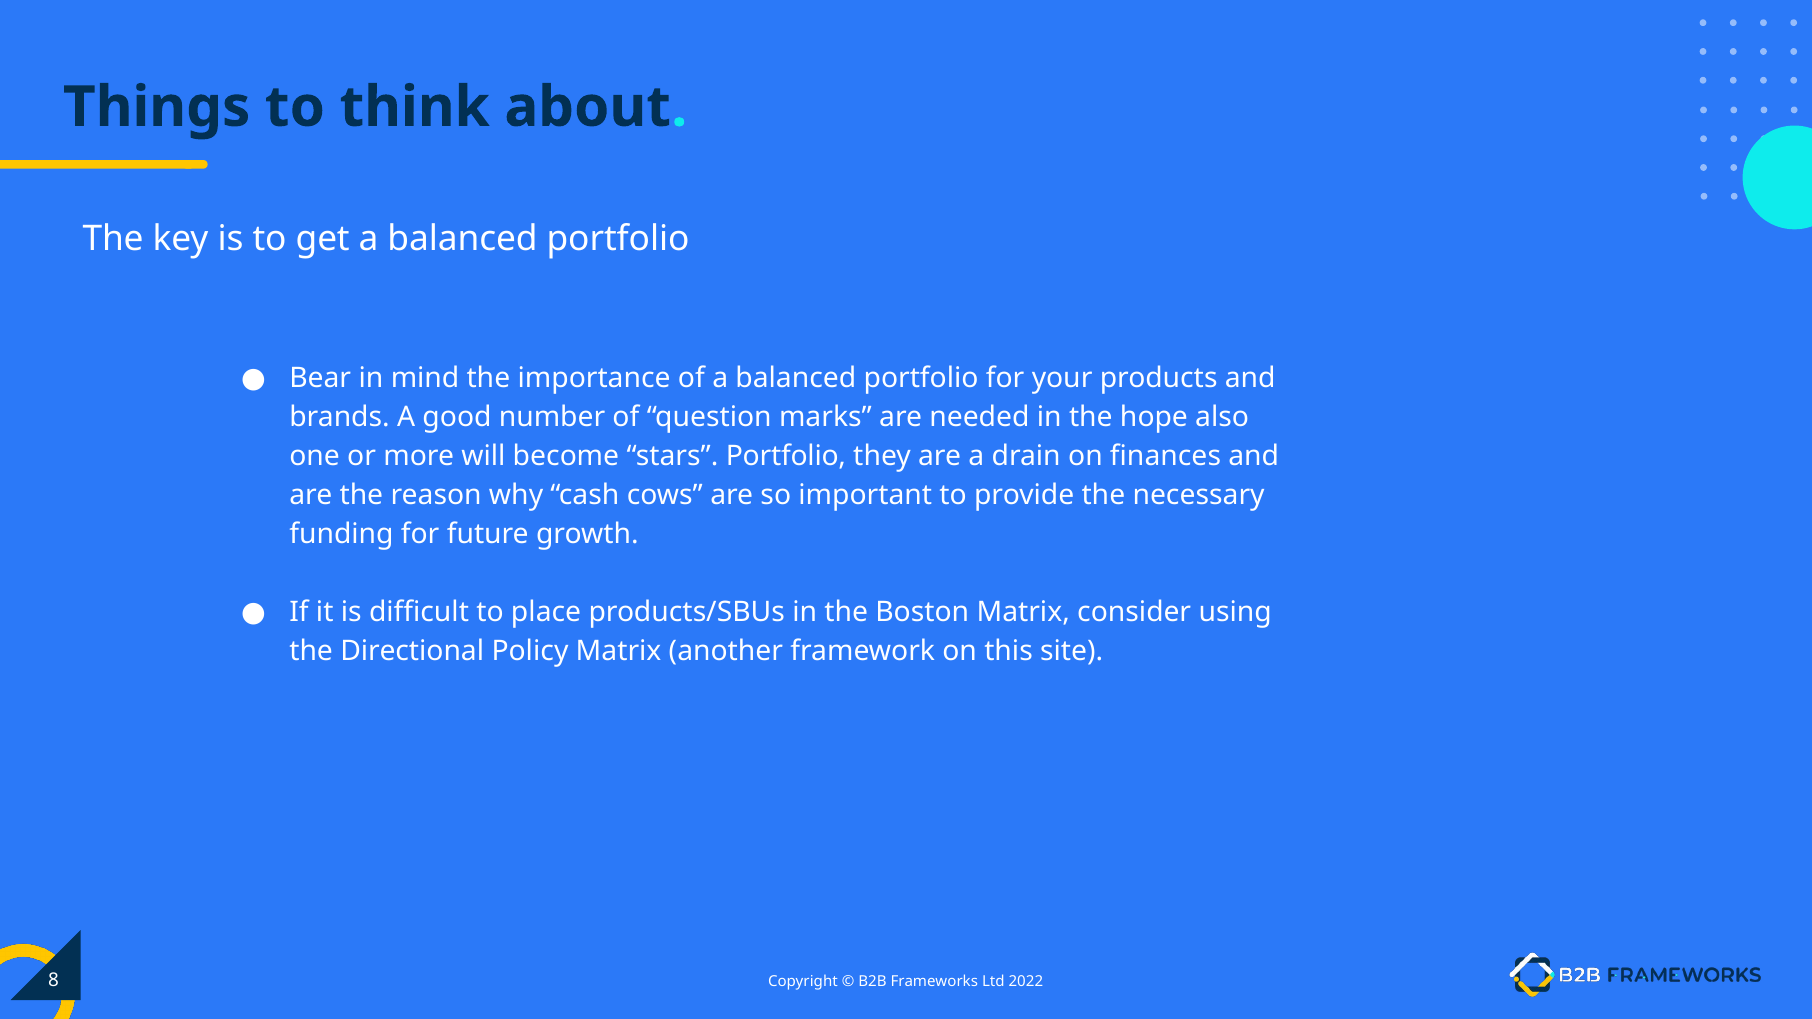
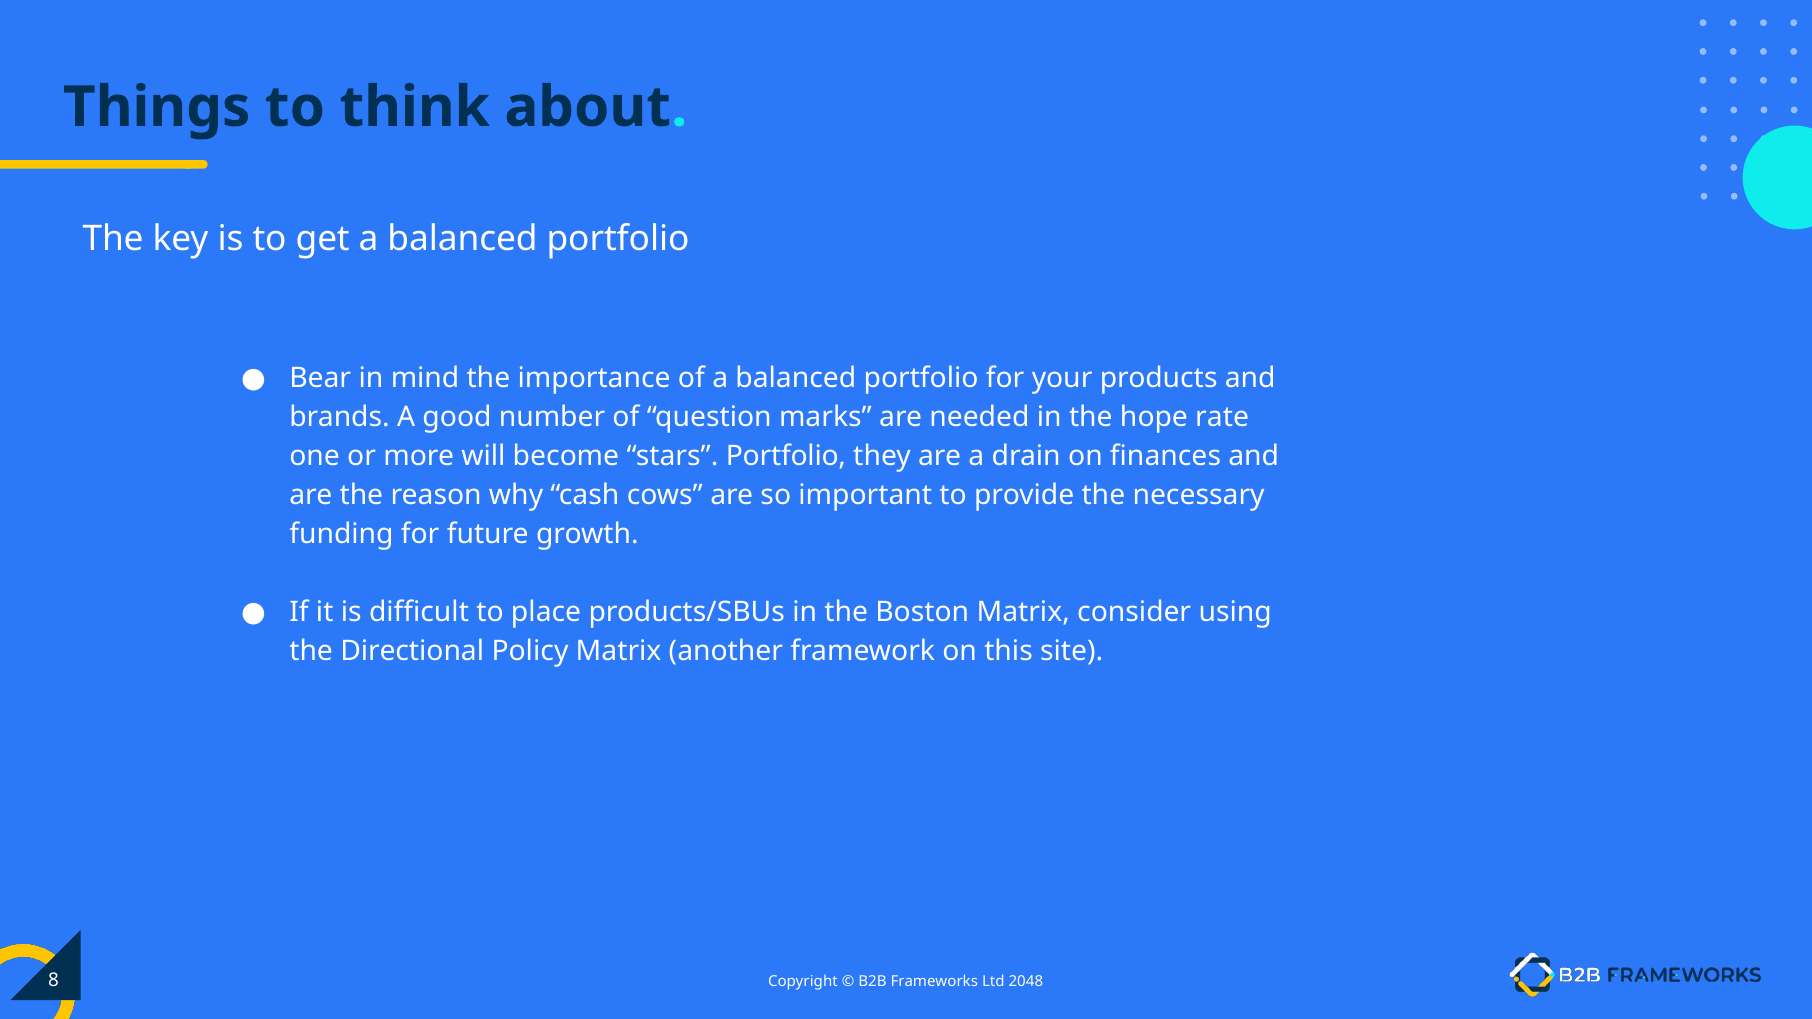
also: also -> rate (1222, 417)
2022: 2022 -> 2048 (1026, 982)
